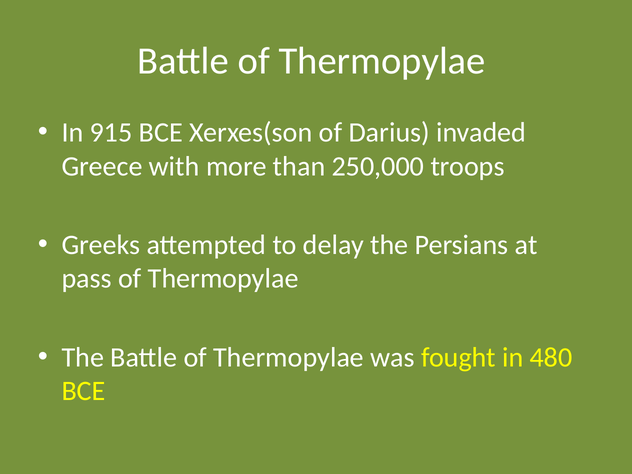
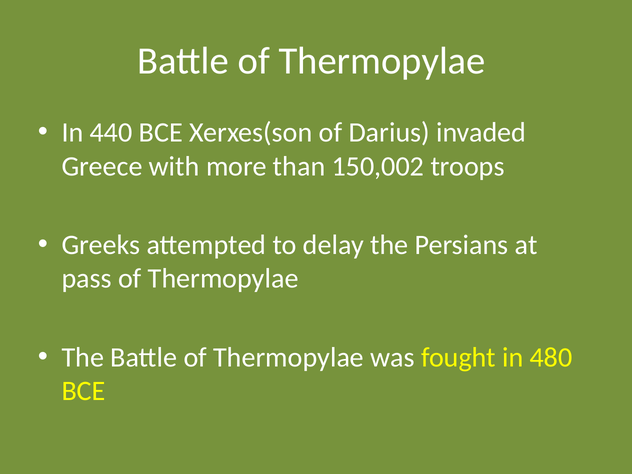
915: 915 -> 440 (111, 133)
250,000: 250,000 -> 150,002 (378, 166)
